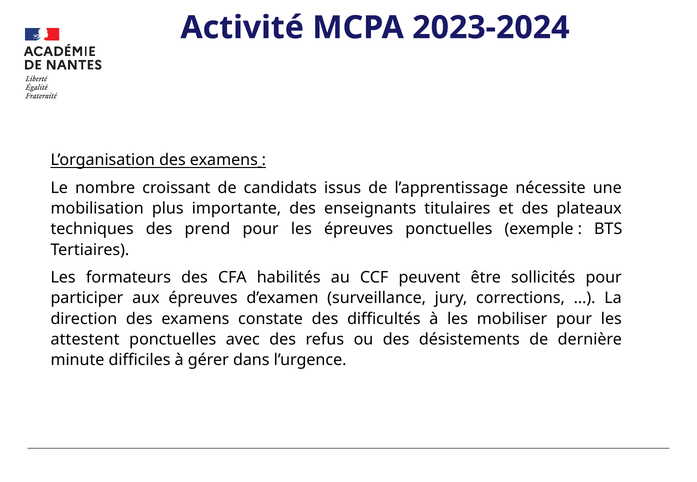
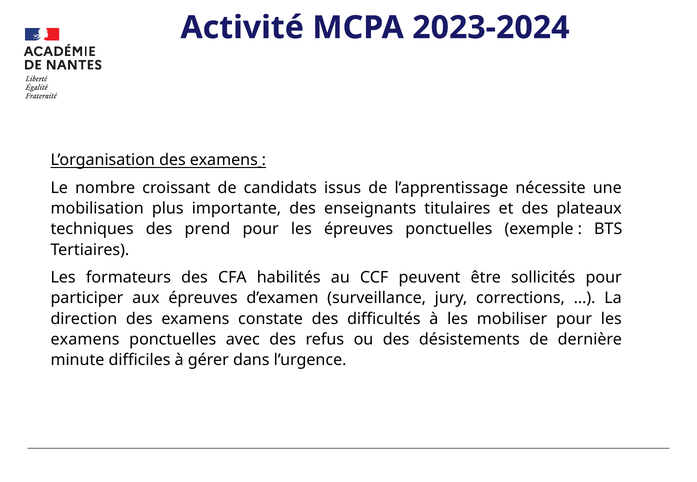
attestent: attestent -> examens (85, 340)
